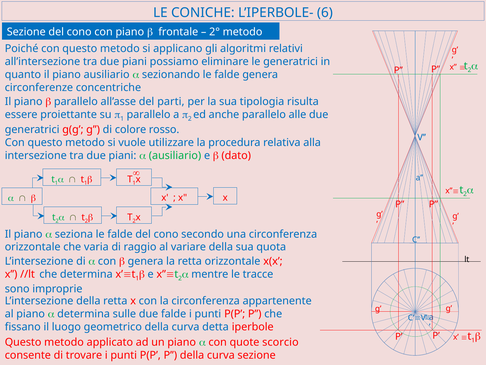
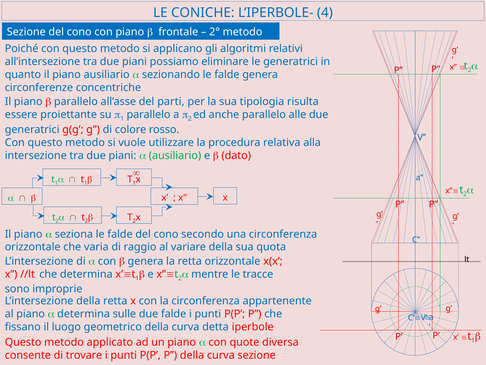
6: 6 -> 4 (325, 13)
scorcio: scorcio -> diversa (280, 342)
